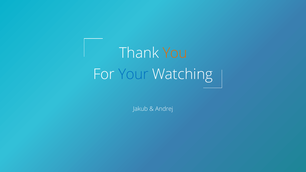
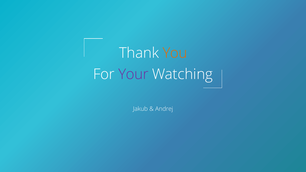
Your colour: blue -> purple (133, 74)
